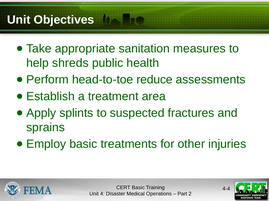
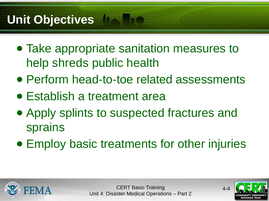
reduce: reduce -> related (155, 80)
